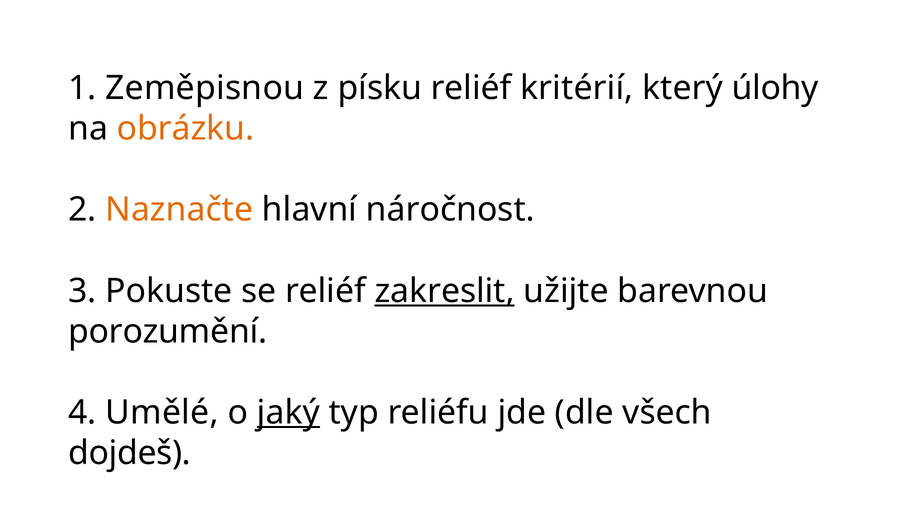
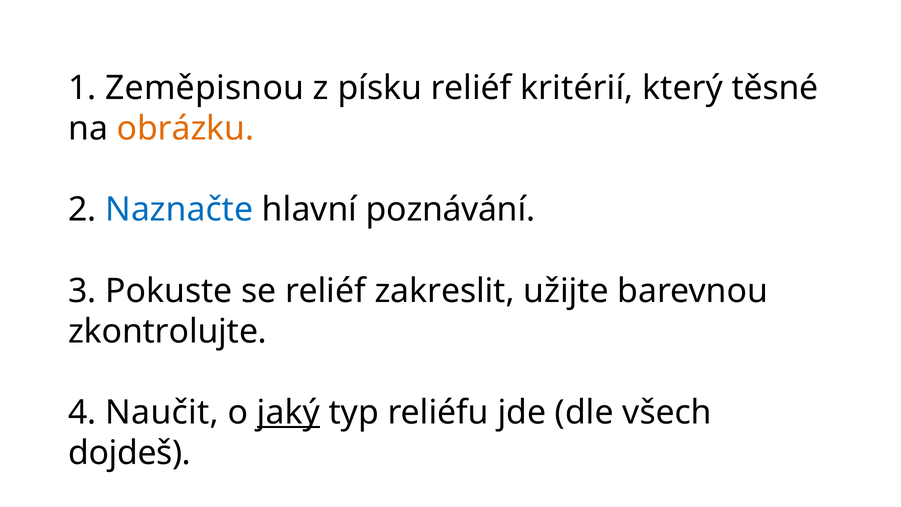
úlohy: úlohy -> těsné (775, 88)
Naznačte colour: orange -> blue (179, 210)
náročnost: náročnost -> poznávání (450, 210)
zakreslit underline: present -> none (445, 291)
porozumění: porozumění -> zkontrolujte (168, 331)
Umělé: Umělé -> Naučit (162, 412)
